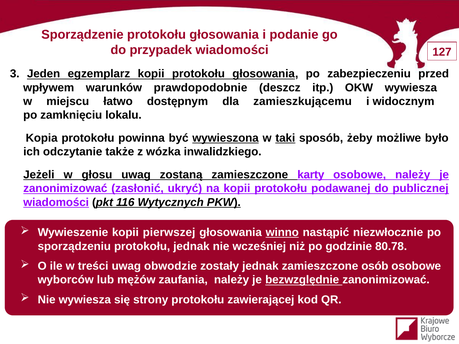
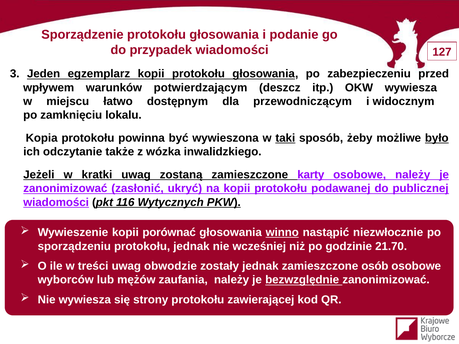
prawdopodobnie: prawdopodobnie -> potwierdzającym (201, 88)
zamieszkującemu: zamieszkującemu -> przewodniczącym (303, 101)
wywieszona underline: present -> none (226, 138)
było underline: none -> present (437, 138)
głosu: głosu -> kratki (97, 175)
pierwszej: pierwszej -> porównać (169, 233)
80.78: 80.78 -> 21.70 (391, 246)
